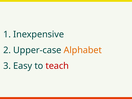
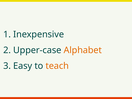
teach colour: red -> orange (57, 66)
